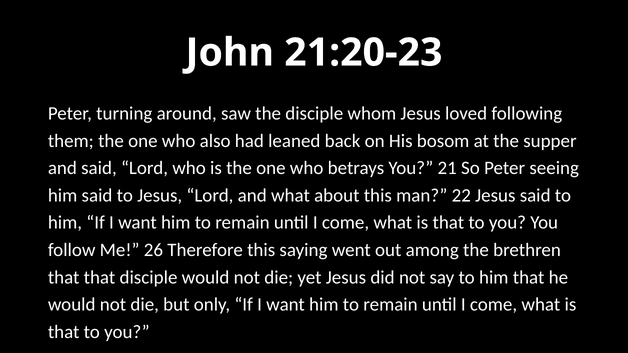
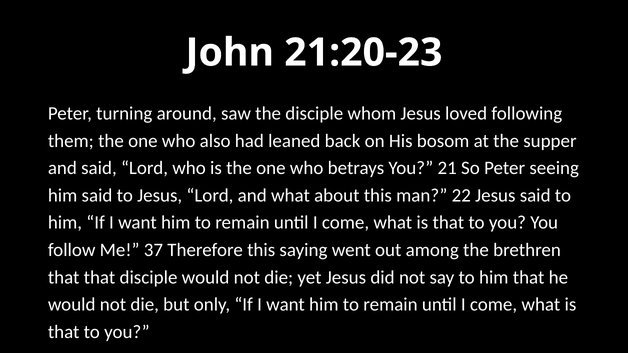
26: 26 -> 37 (153, 250)
